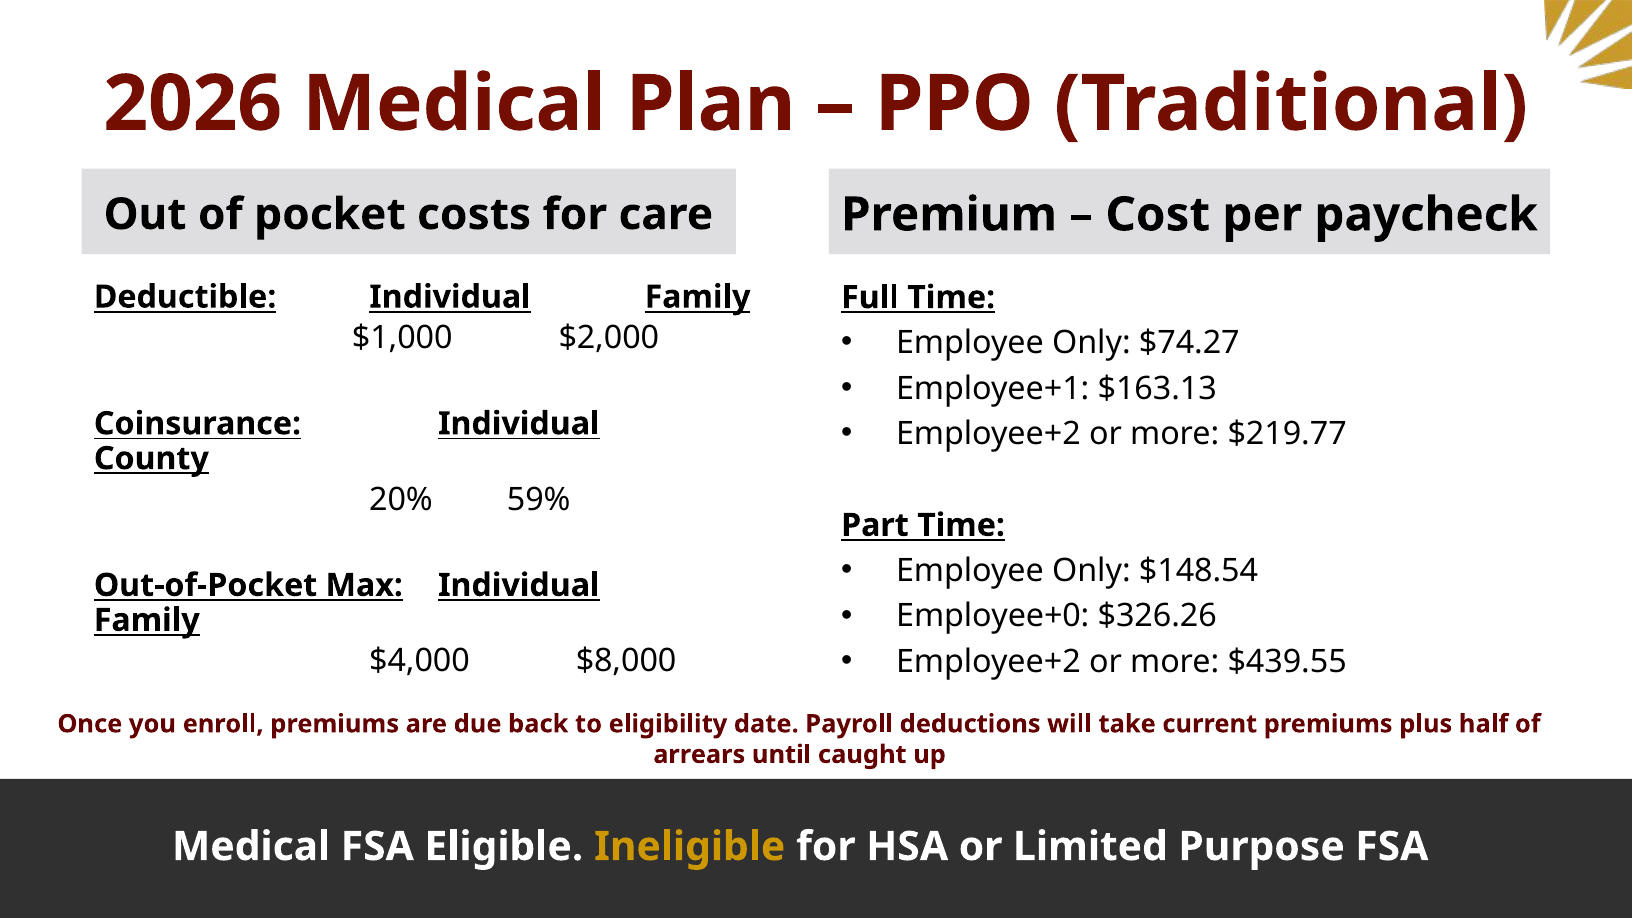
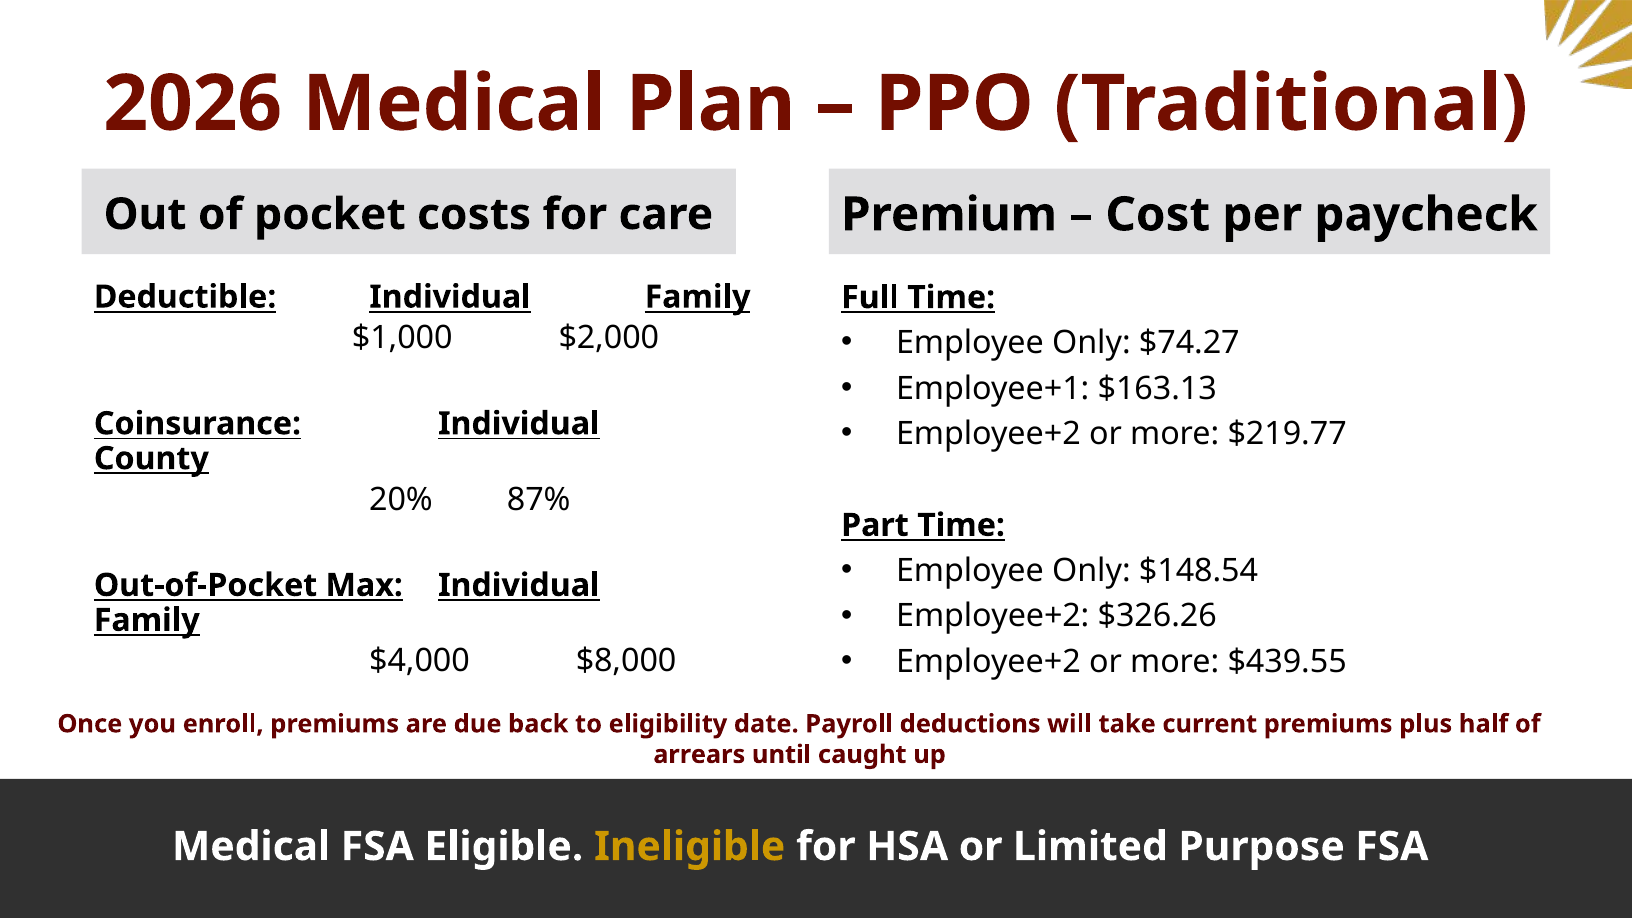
59%: 59% -> 87% (539, 500)
Employee+0: Employee+0 -> Employee+2 (993, 616)
